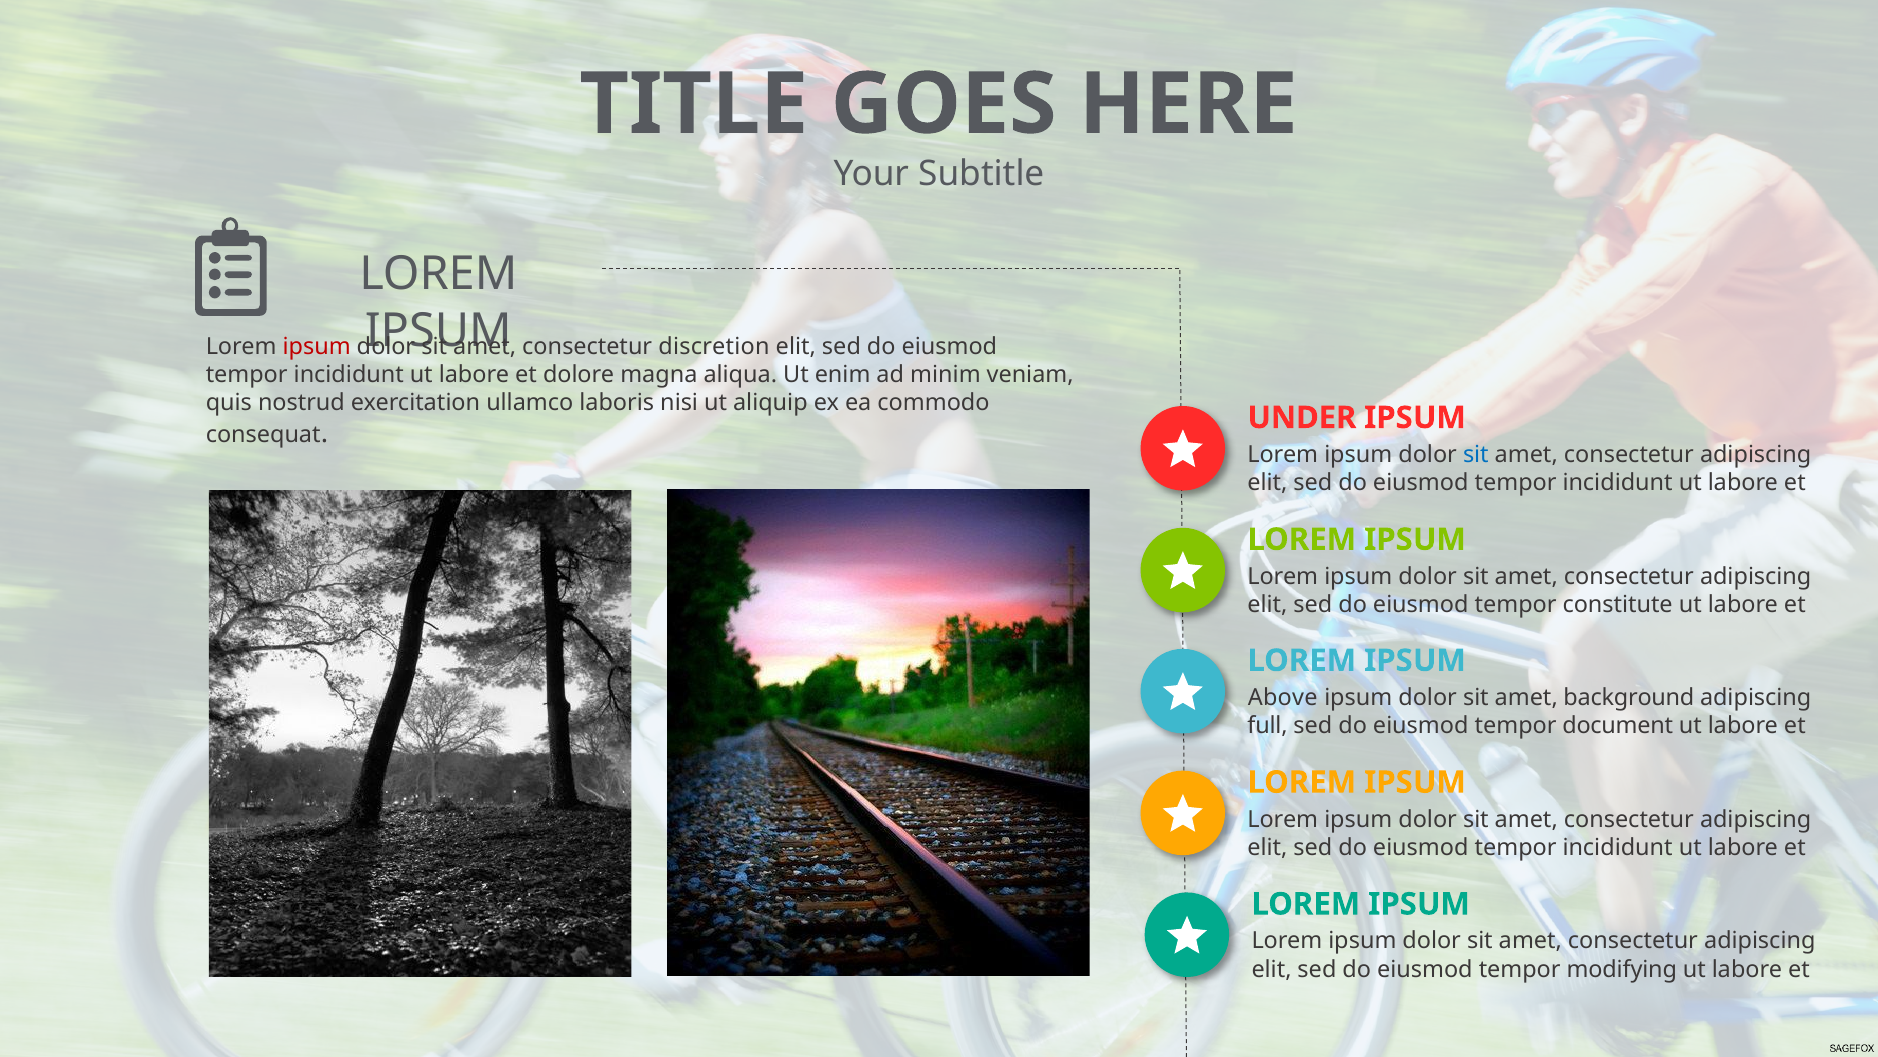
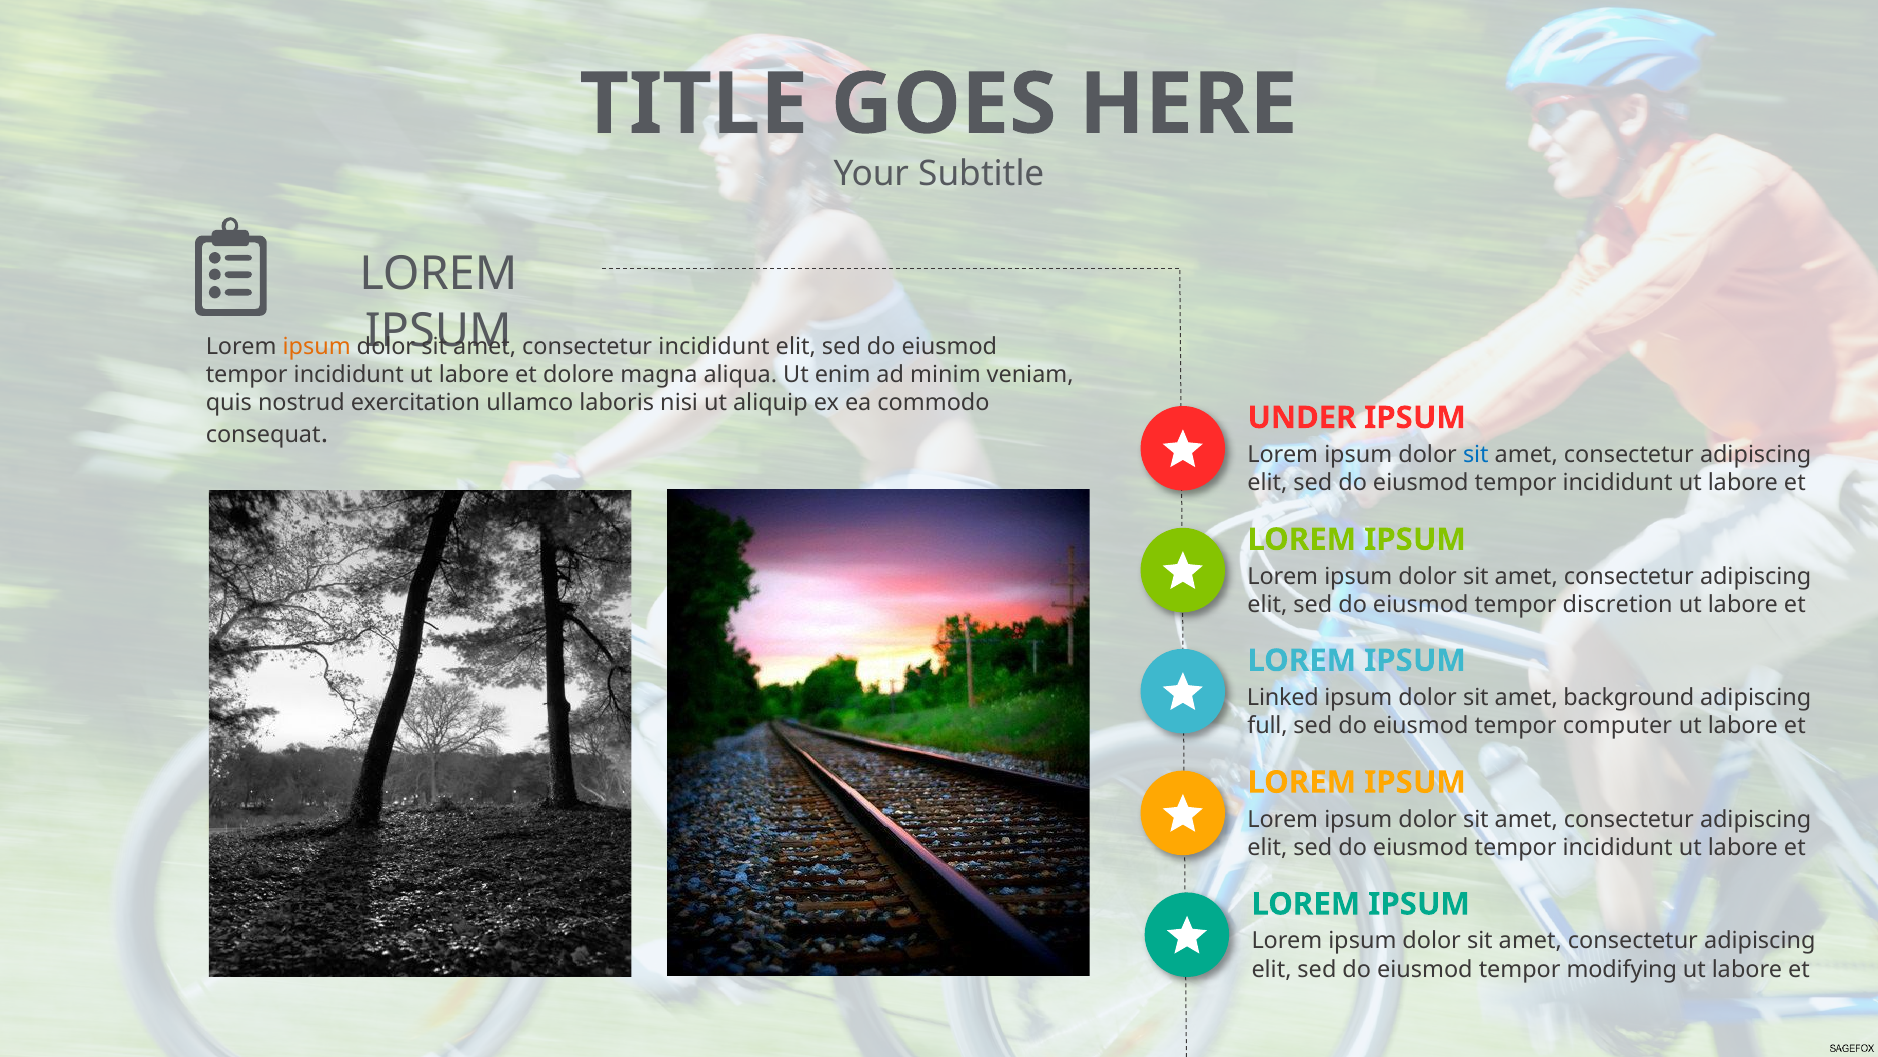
ipsum colour: red -> orange (317, 347)
consectetur discretion: discretion -> incididunt (714, 347)
constitute: constitute -> discretion (1618, 604)
Above: Above -> Linked (1283, 697)
document: document -> computer (1618, 725)
